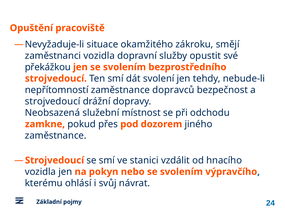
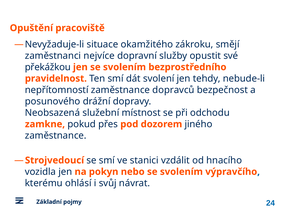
zaměstnanci vozidla: vozidla -> nejvíce (99, 56)
strojvedoucí: strojvedoucí -> pravidelnost (56, 78)
strojvedoucí: strojvedoucí -> posunového (53, 101)
